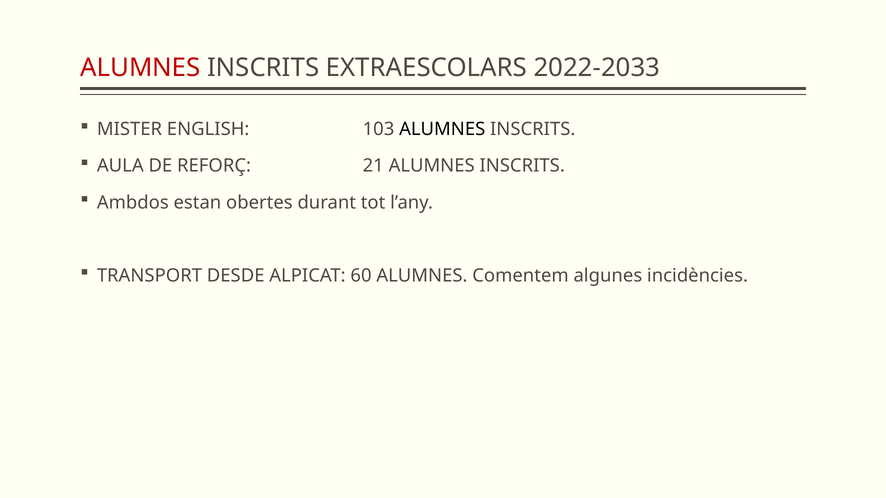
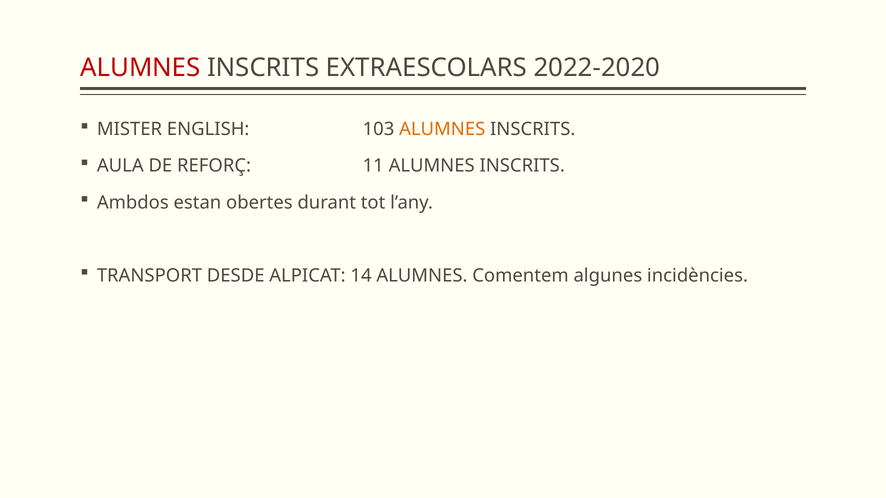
2022-2033: 2022-2033 -> 2022-2020 (597, 68)
ALUMNES colour: black -> orange (442, 129)
21: 21 -> 11 (373, 166)
60: 60 -> 14 (361, 276)
